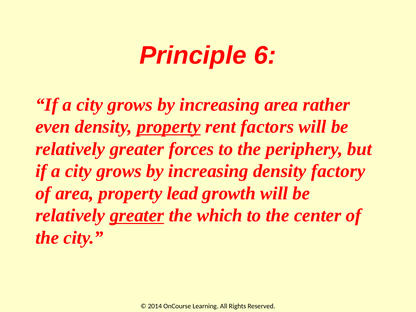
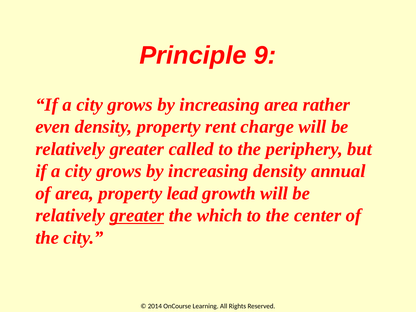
6: 6 -> 9 (265, 56)
property underline: present -> none (169, 127)
factors: factors -> charge (267, 127)
forces: forces -> called (191, 149)
factory: factory -> annual (338, 171)
